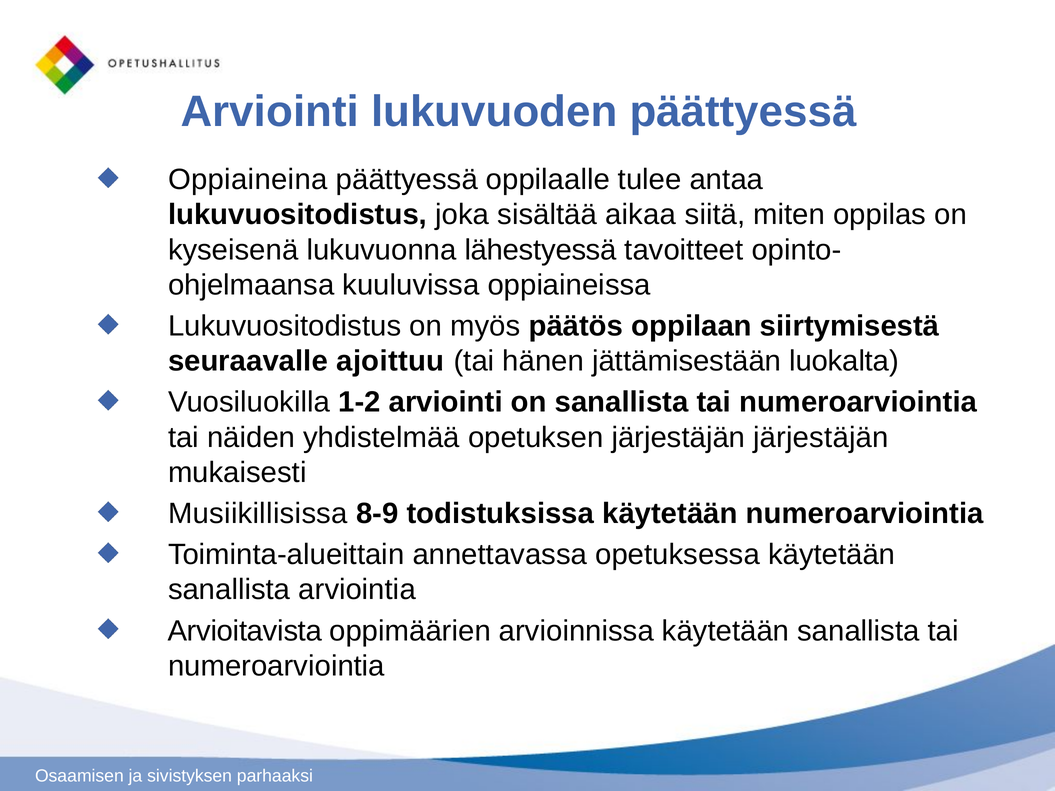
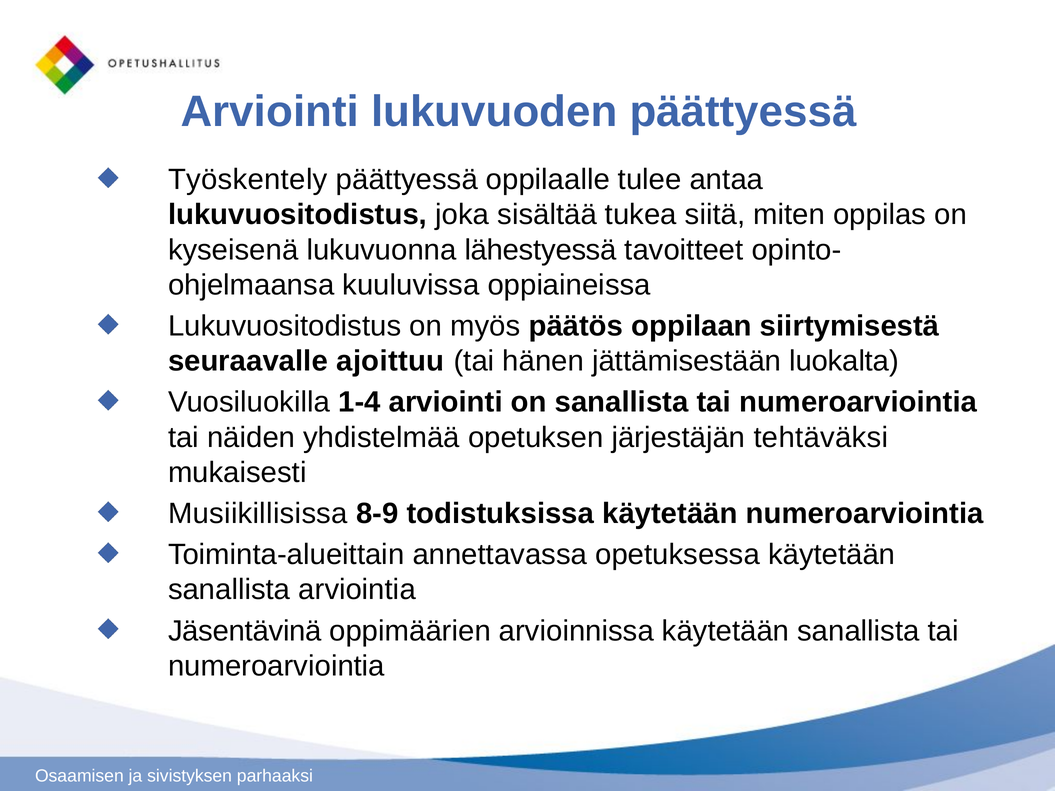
Oppiaineina: Oppiaineina -> Työskentely (248, 180)
aikaa: aikaa -> tukea (641, 215)
1-2: 1-2 -> 1-4 (359, 402)
järjestäjän järjestäjän: järjestäjän -> tehtäväksi (821, 438)
Arvioitavista: Arvioitavista -> Jäsentävinä (245, 631)
